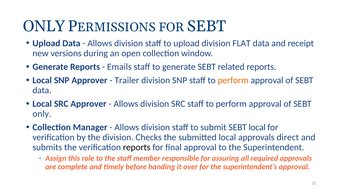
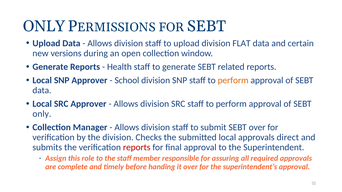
receipt: receipt -> certain (301, 43)
Emails: Emails -> Health (119, 67)
Trailer: Trailer -> School (127, 80)
SEBT local: local -> over (257, 128)
reports colour: black -> red (137, 148)
